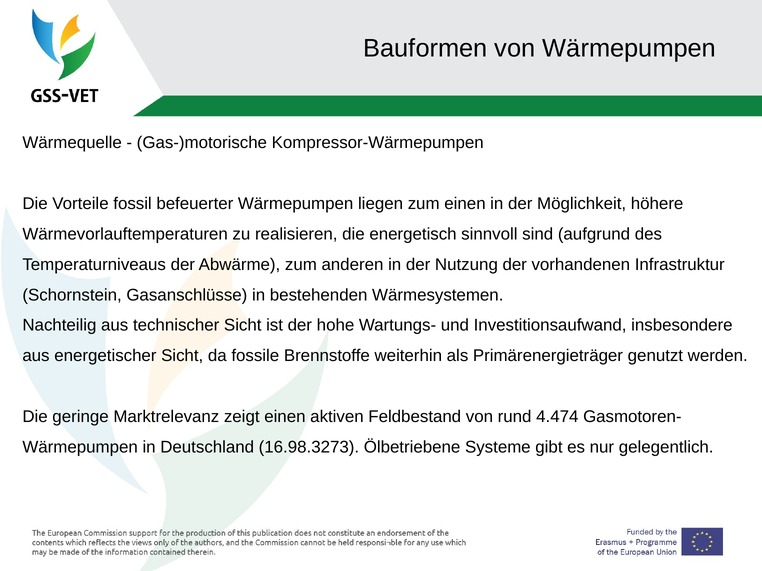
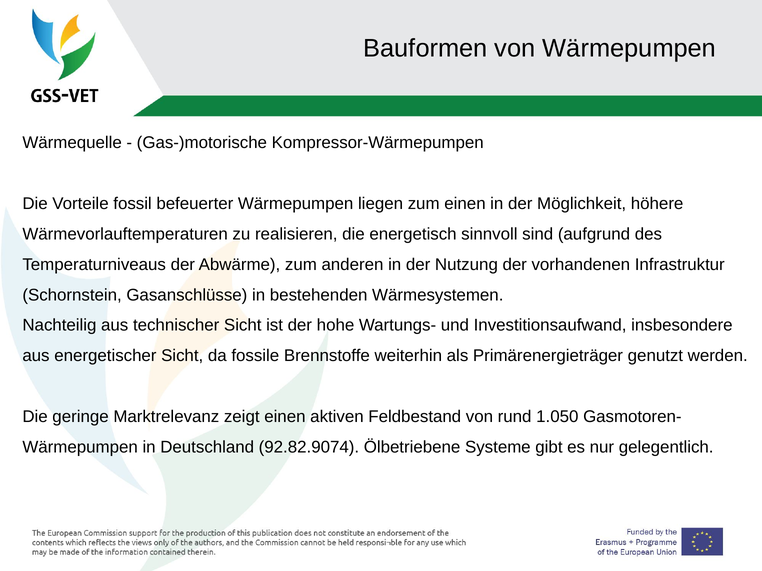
4.474: 4.474 -> 1.050 (557, 417)
16.98.3273: 16.98.3273 -> 92.82.9074 (309, 447)
